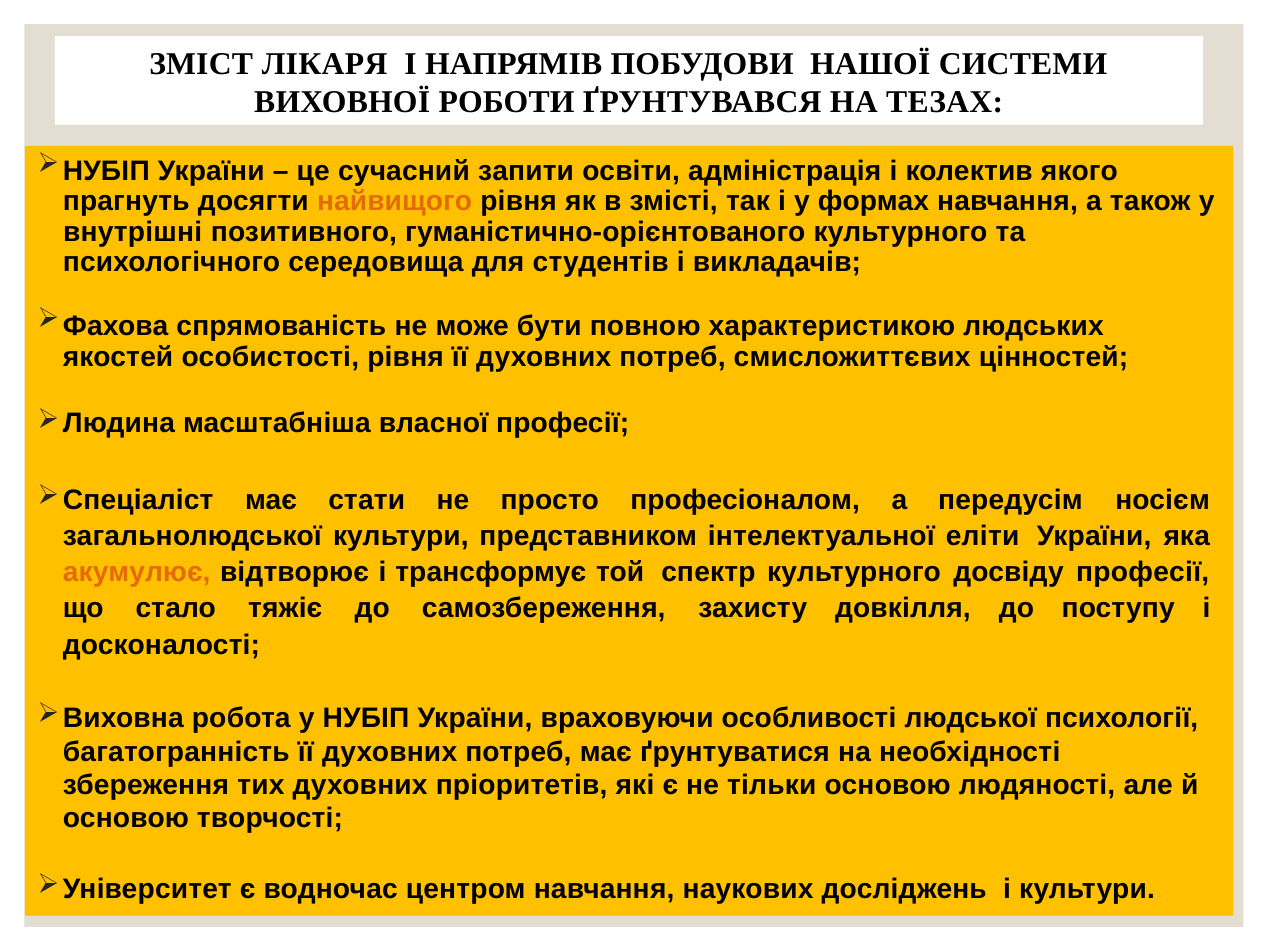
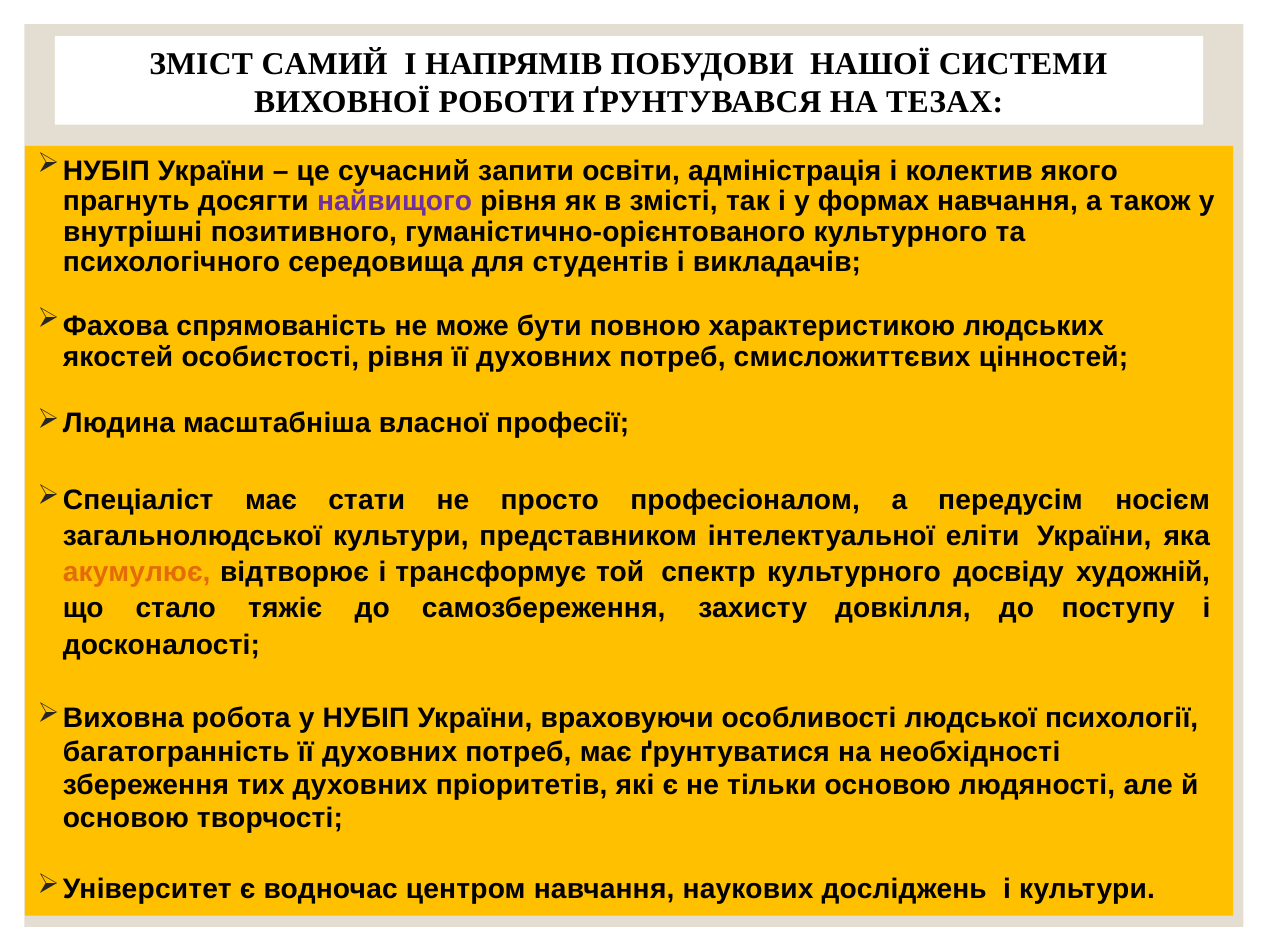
ЛІКАРЯ: ЛІКАРЯ -> САМИЙ (325, 64)
найвищого colour: orange -> purple (395, 202)
досвіду професії: професії -> художній (1143, 572)
